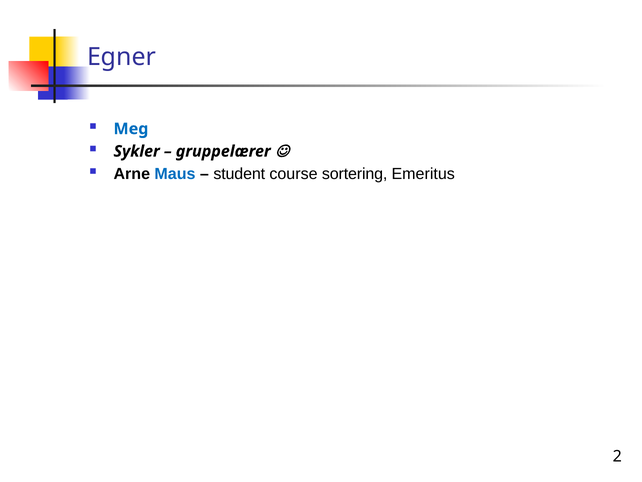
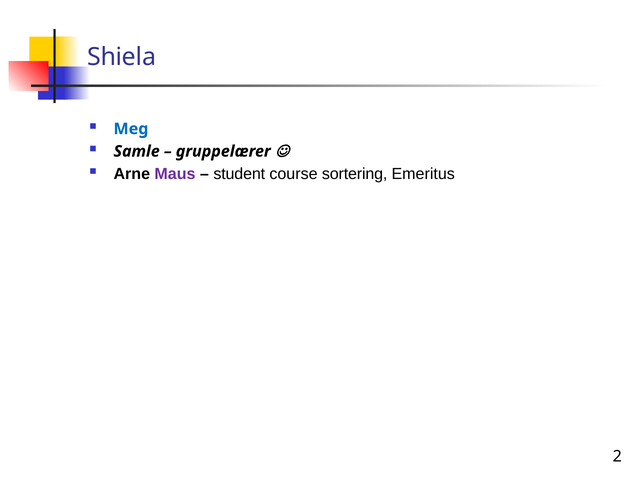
Egner: Egner -> Shiela (122, 57)
Sykler: Sykler -> Samle (137, 151)
Maus colour: blue -> purple (175, 174)
